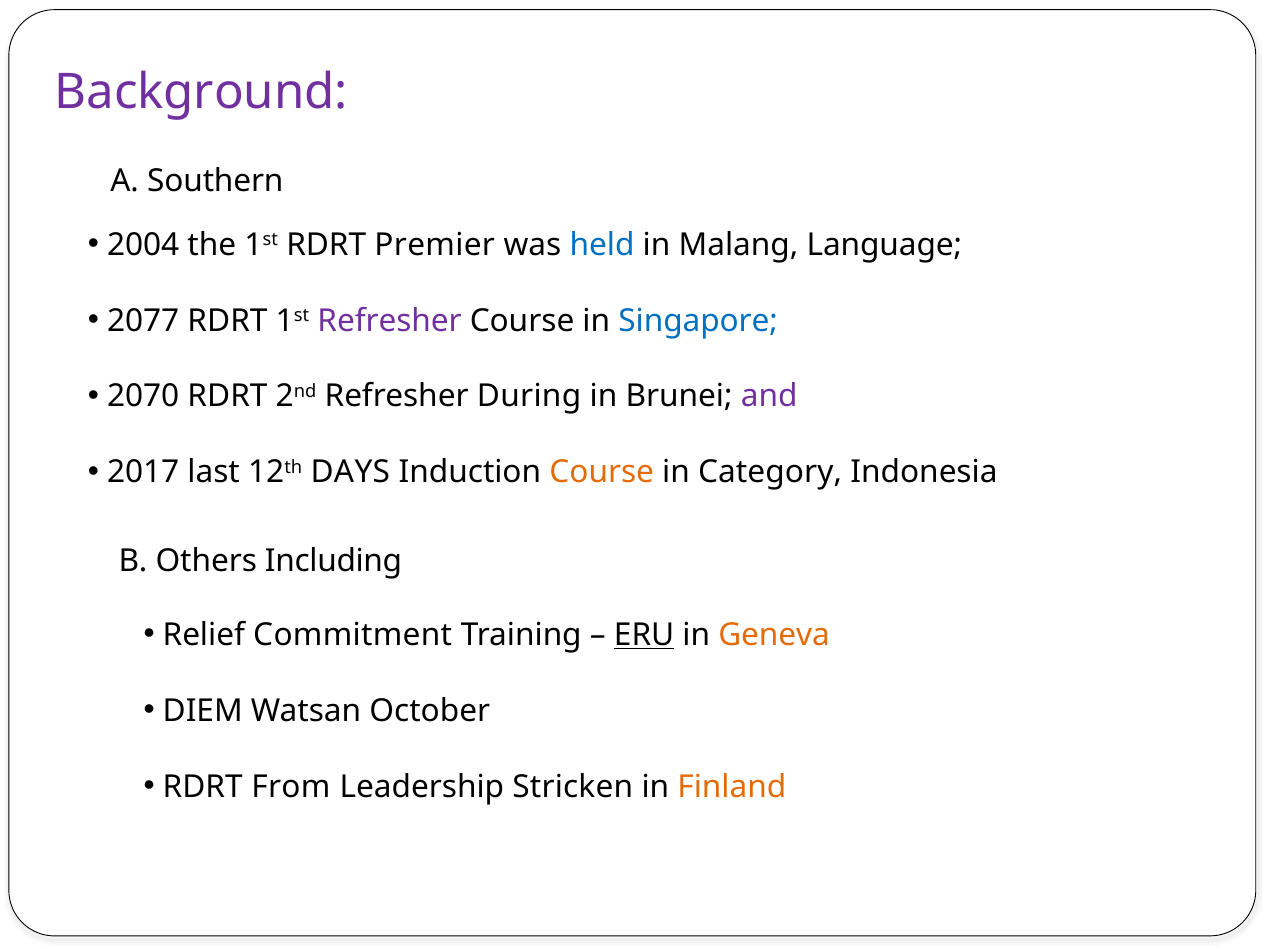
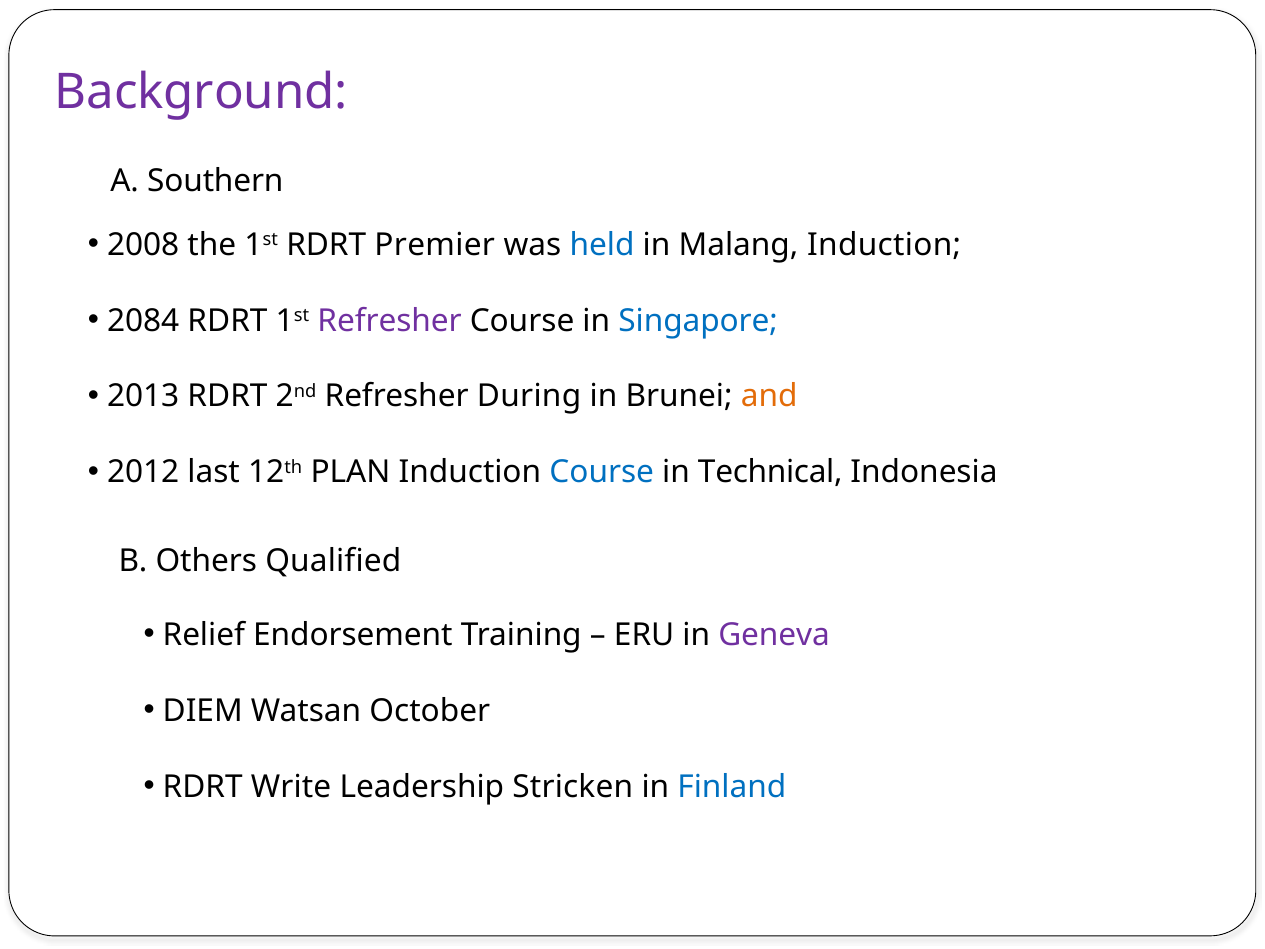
2004: 2004 -> 2008 (143, 245)
Malang Language: Language -> Induction (884, 245)
2077: 2077 -> 2084 (143, 321)
2070: 2070 -> 2013 (143, 396)
and colour: purple -> orange (769, 396)
2017: 2017 -> 2012 (143, 472)
DAYS: DAYS -> PLAN (351, 472)
Course colour: orange -> blue (602, 472)
Category: Category -> Technical (770, 472)
Including: Including -> Qualified (333, 561)
Commitment: Commitment -> Endorsement (353, 635)
ERU underline: present -> none (644, 635)
Geneva colour: orange -> purple (774, 635)
From: From -> Write (291, 787)
Finland colour: orange -> blue (732, 787)
